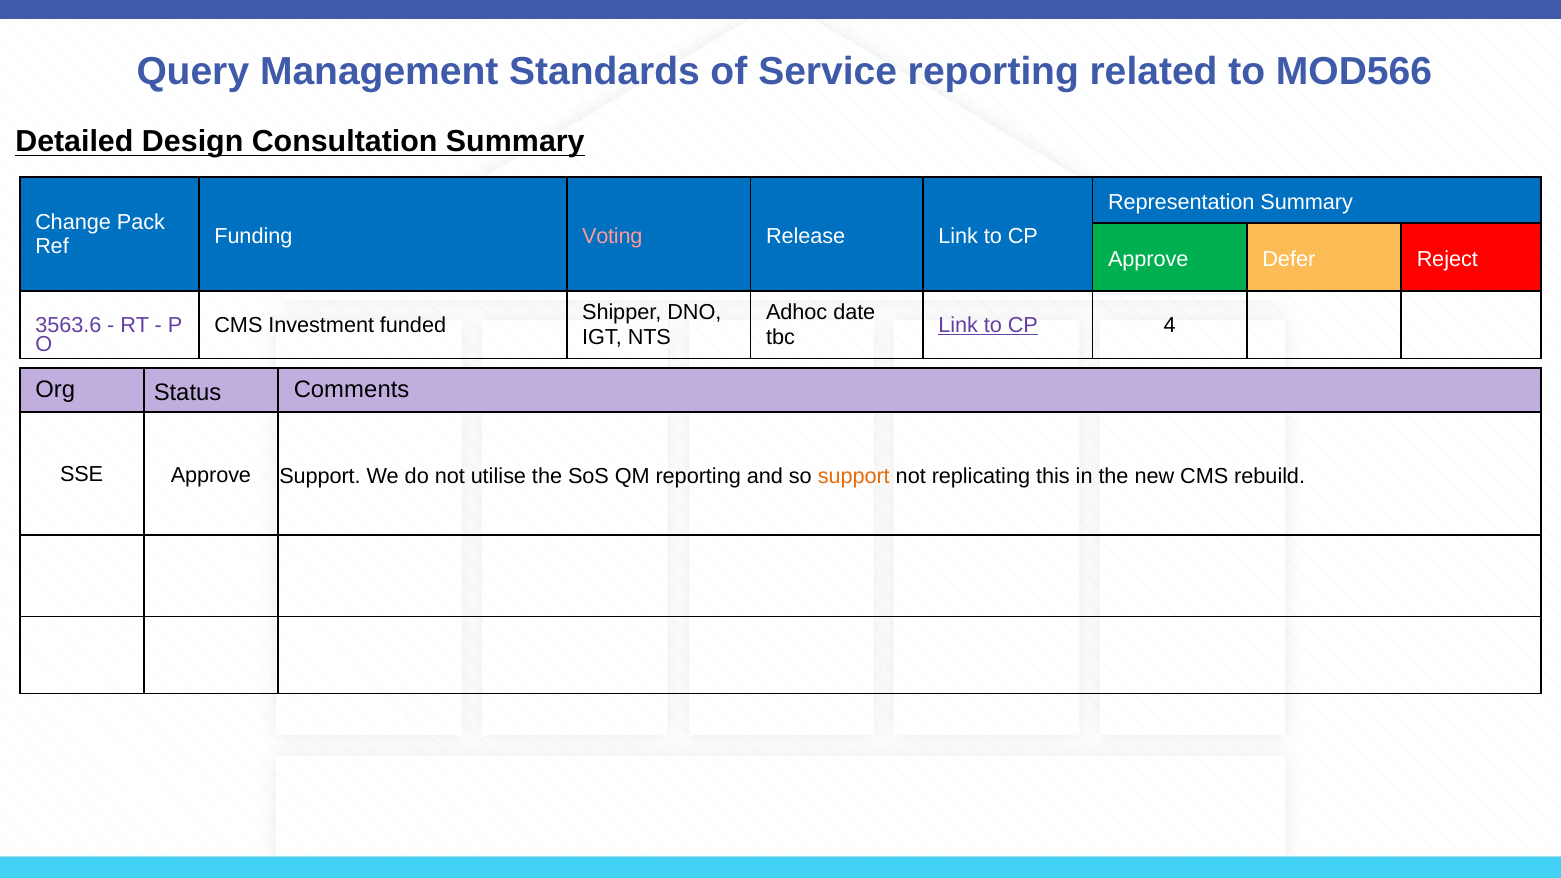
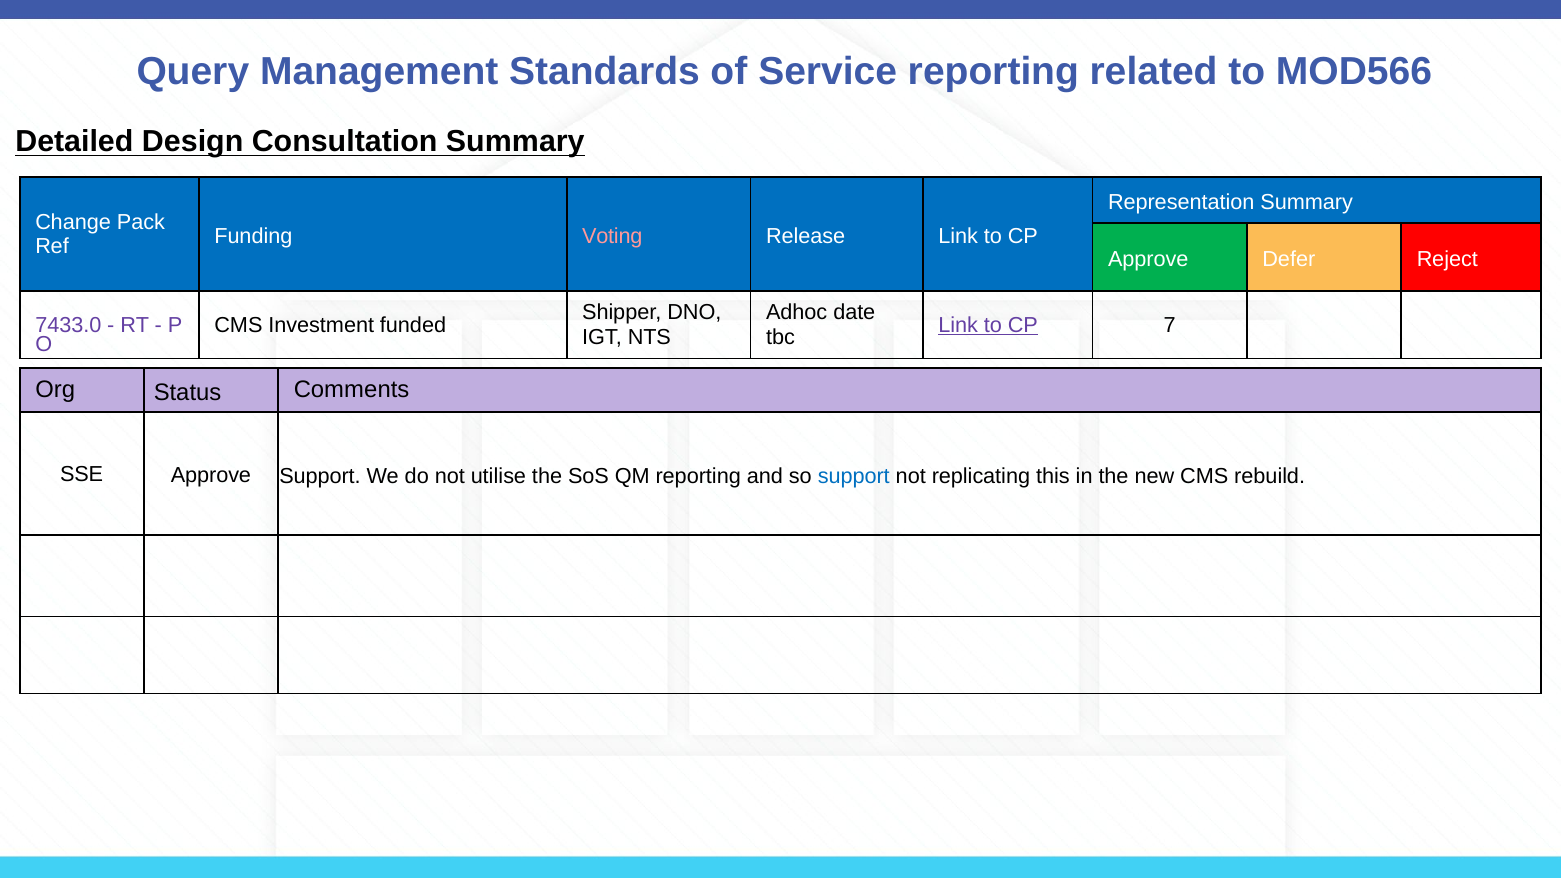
3563.6: 3563.6 -> 7433.0 (68, 325)
4: 4 -> 7 (1170, 325)
support colour: orange -> blue (854, 476)
